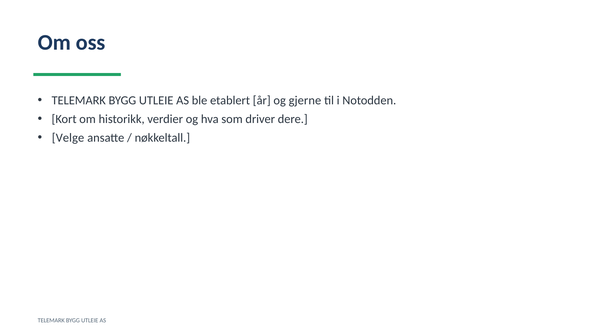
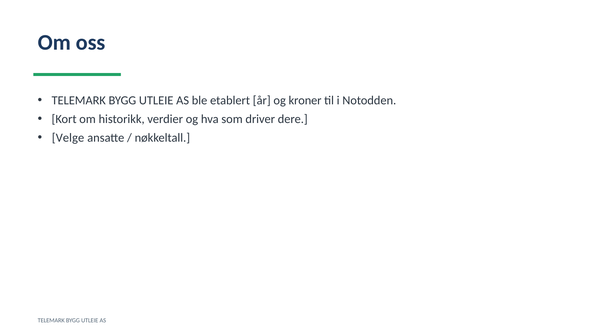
gjerne: gjerne -> kroner (305, 100)
